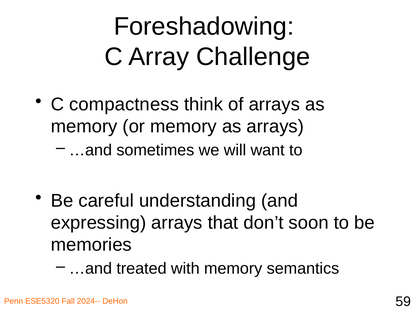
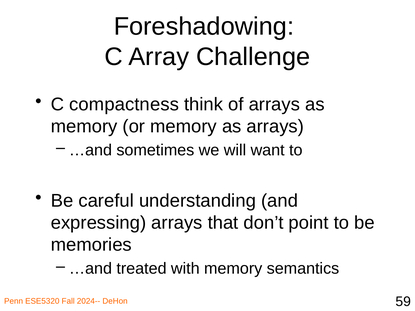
soon: soon -> point (309, 223)
